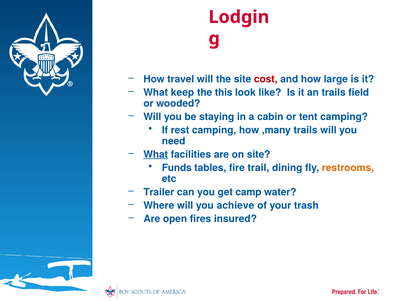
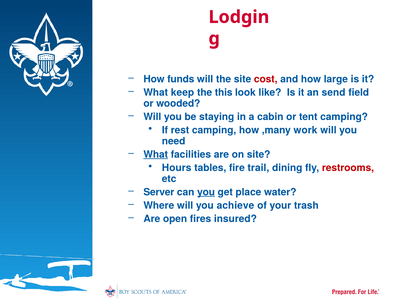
travel: travel -> funds (181, 79)
an trails: trails -> send (334, 93)
,many trails: trails -> work (305, 130)
Funds: Funds -> Hours (177, 168)
restrooms colour: orange -> red (348, 168)
Trailer: Trailer -> Server (159, 192)
you underline: none -> present (206, 192)
camp: camp -> place (248, 192)
